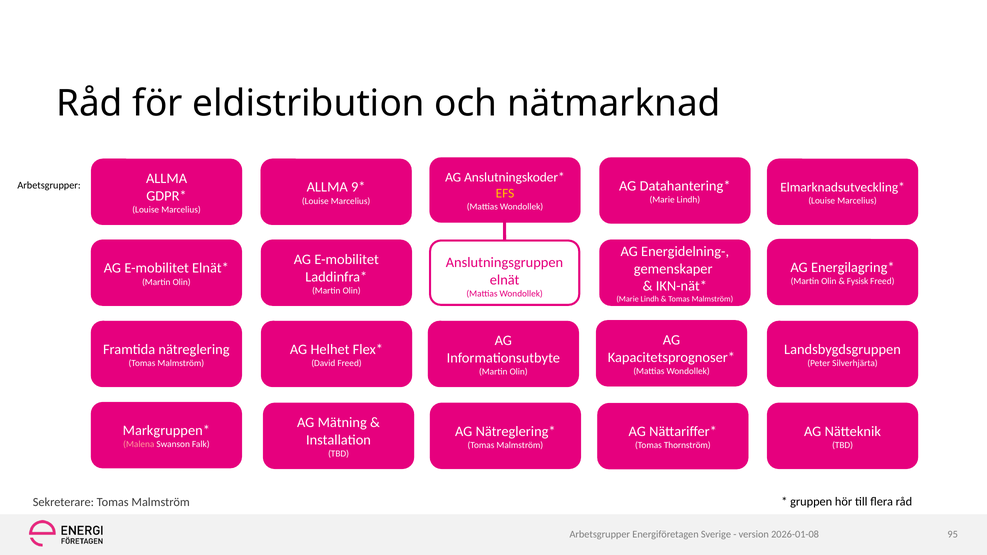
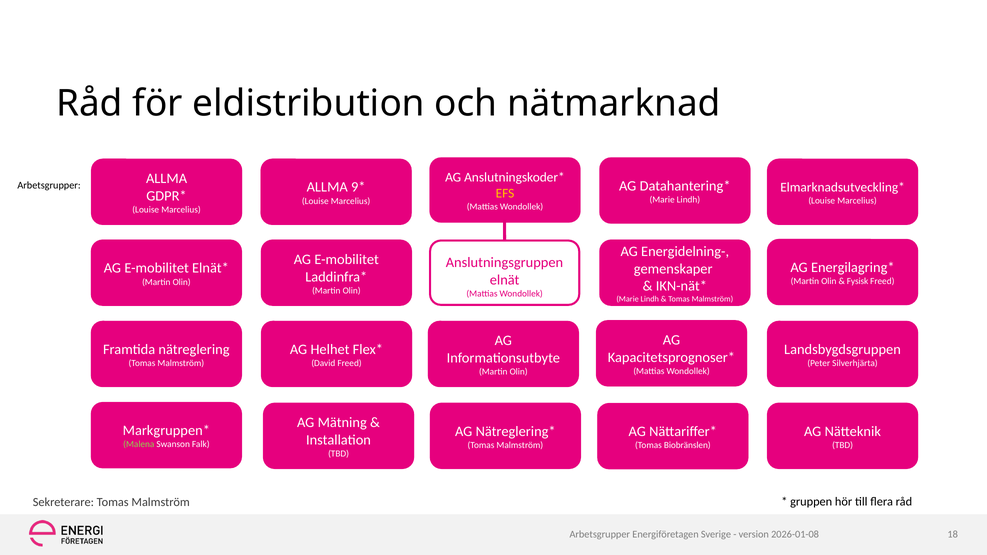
Malena colour: pink -> light green (139, 445)
Thornström: Thornström -> Biobränslen (687, 446)
95: 95 -> 18 (953, 534)
